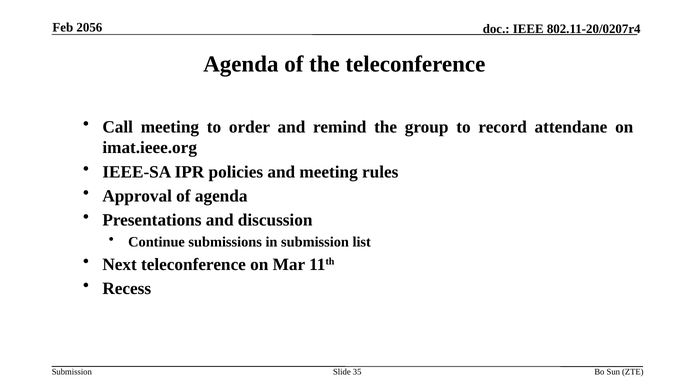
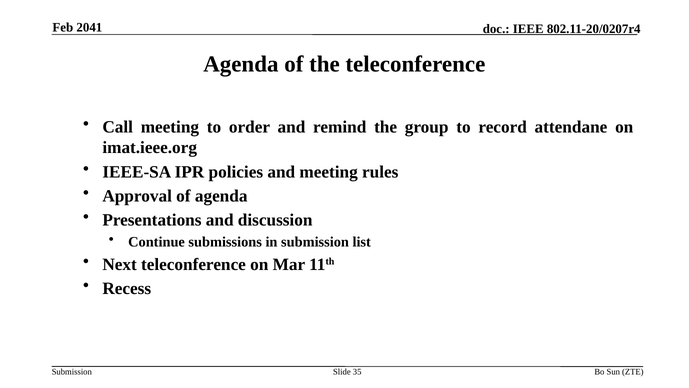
2056: 2056 -> 2041 (89, 27)
